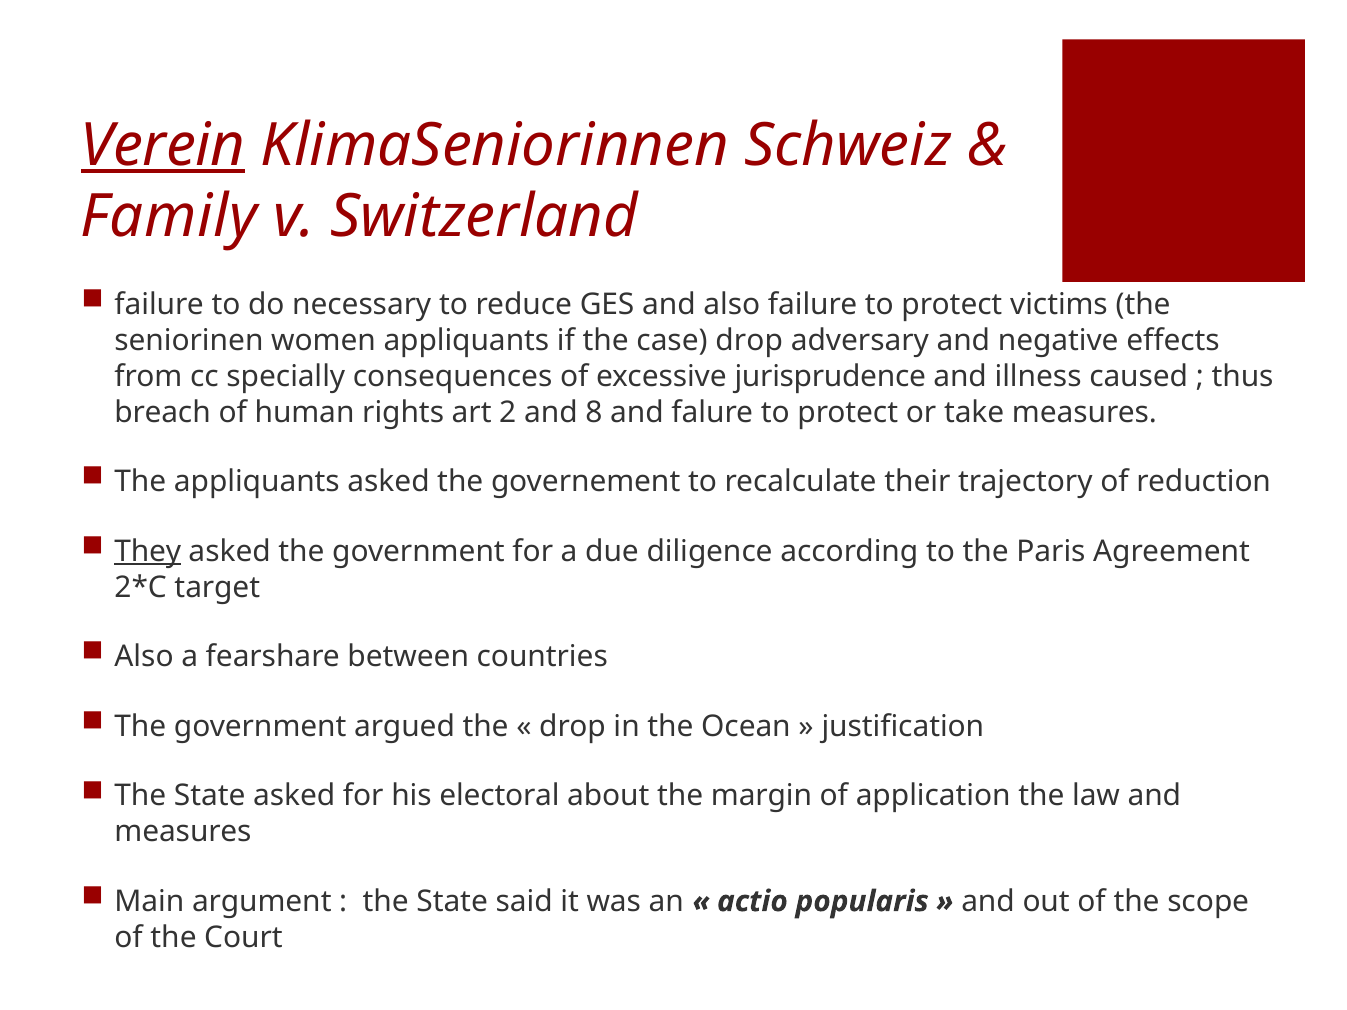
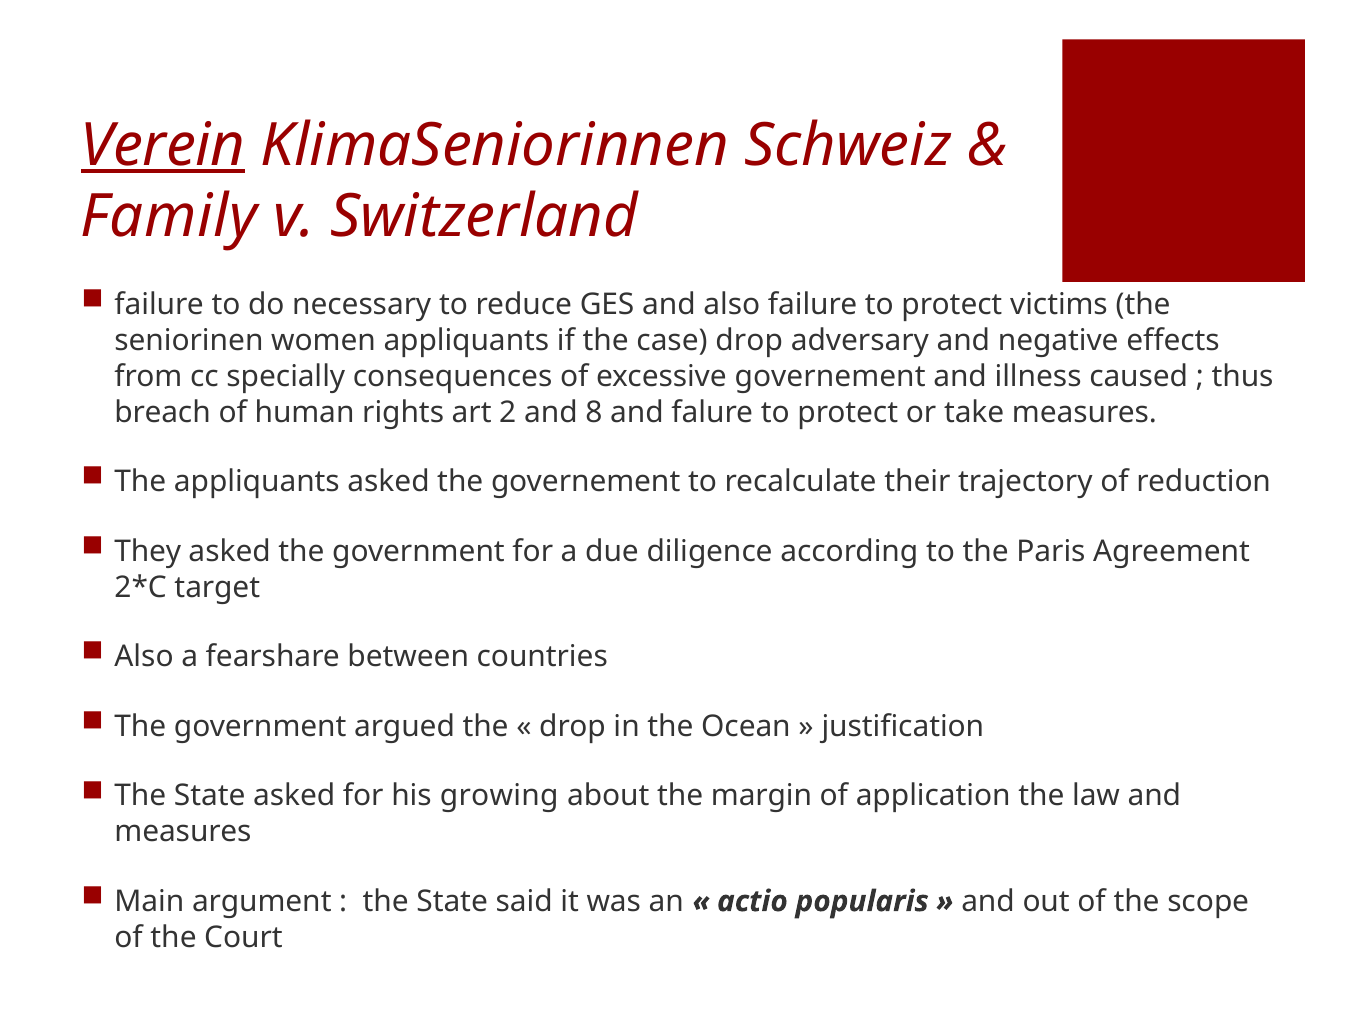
excessive jurisprudence: jurisprudence -> governement (830, 376)
They underline: present -> none (148, 551)
electoral: electoral -> growing (499, 796)
